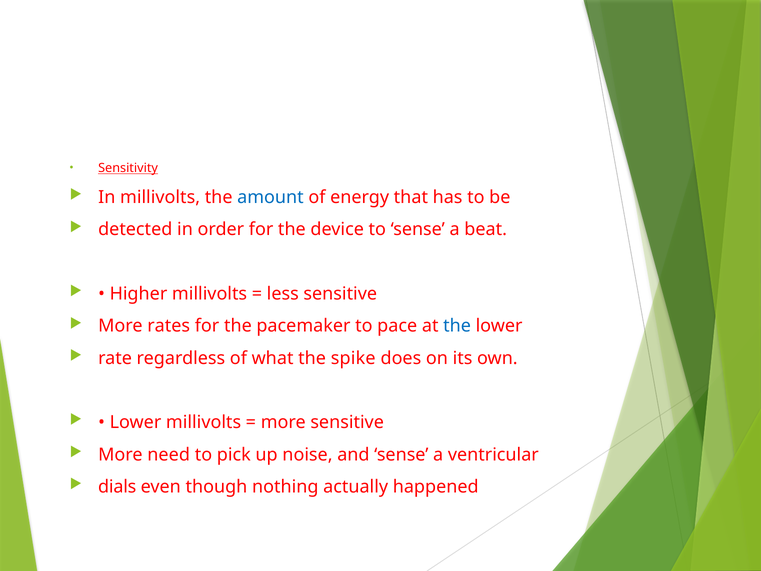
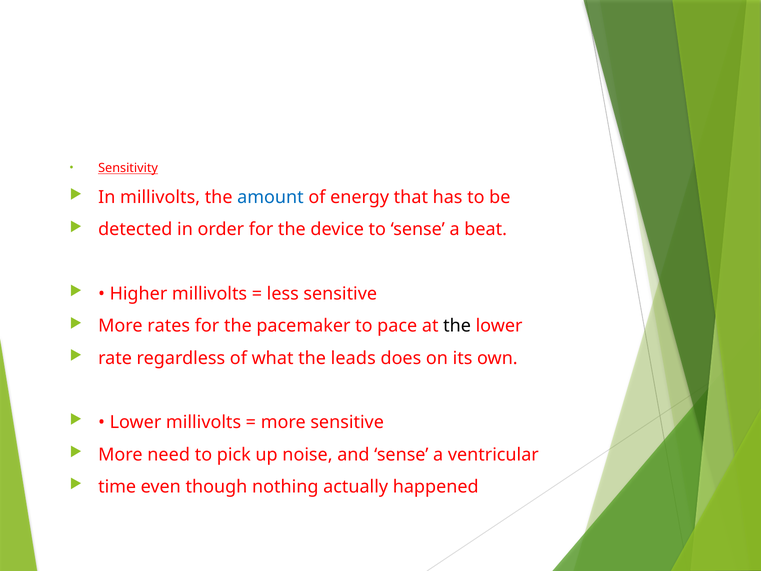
the colour: blue -> black (457, 326)
spike: spike -> leads (353, 358)
dials: dials -> time (117, 487)
